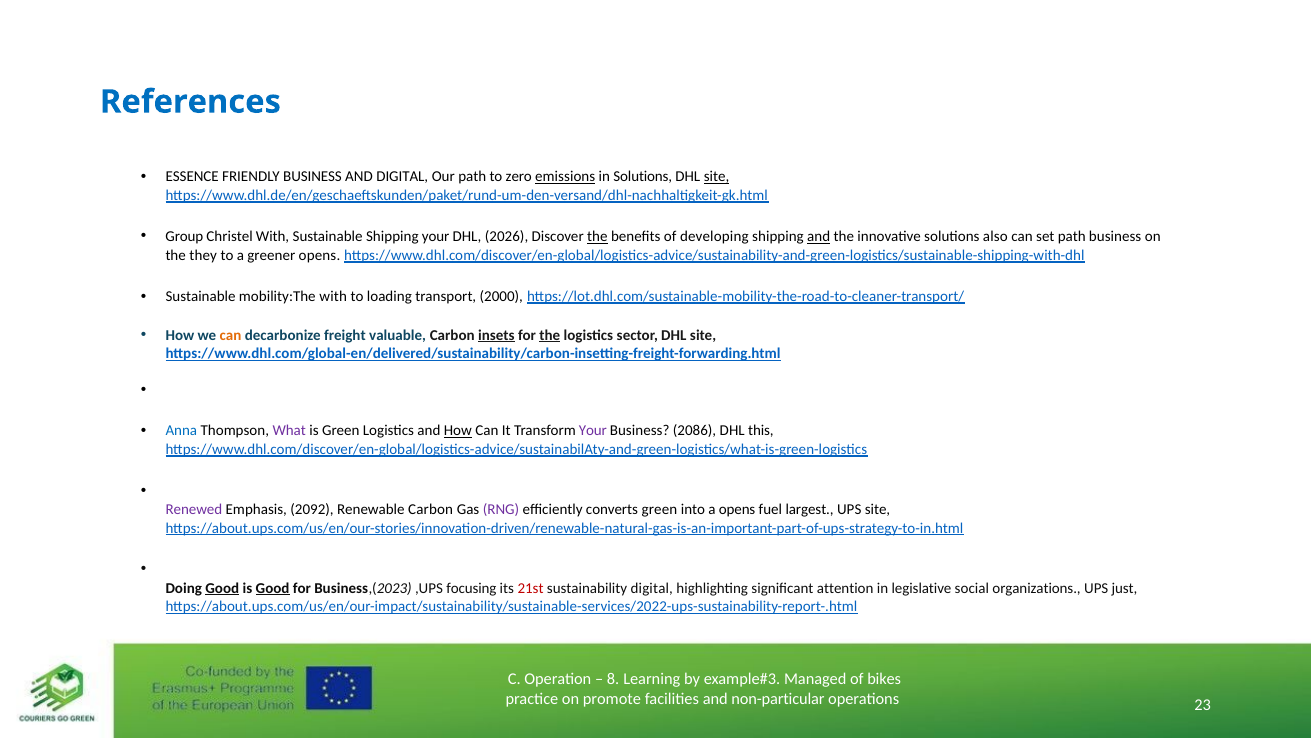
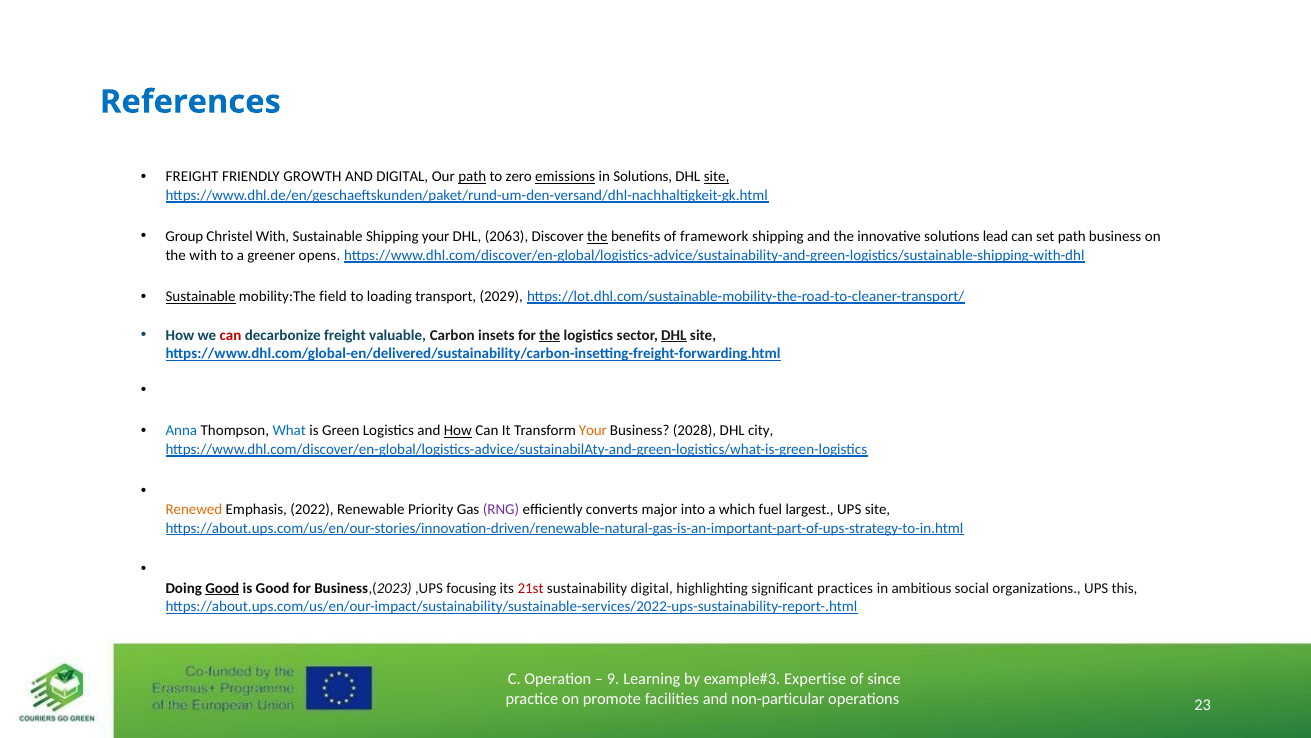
ESSENCE: ESSENCE -> FREIGHT (192, 177)
FRIENDLY BUSINESS: BUSINESS -> GROWTH (312, 177)
path underline: none -> present (472, 177)
2026: 2026 -> 2063 (507, 236)
developing: developing -> framework (714, 236)
and underline: present -> none (819, 236)
also: also -> lead (996, 236)
the they: they -> with (203, 255)
Sustainable underline: none -> present (201, 296)
mobility:The with: with -> field (333, 296)
2000: 2000 -> 2029 (501, 296)
can colour: orange -> red (231, 335)
insets underline: present -> none (496, 335)
DHL underline: none -> present (674, 335)
What colour: purple -> blue (289, 431)
Your colour: purple -> orange (593, 431)
2086: 2086 -> 2028 (695, 431)
this: this -> city (761, 431)
Renewed colour: purple -> orange (194, 509)
2092: 2092 -> 2022 (312, 509)
Renewable Carbon: Carbon -> Priority (431, 509)
converts green: green -> major (660, 509)
a opens: opens -> which (737, 509)
Good underline: present -> none (273, 588)
attention: attention -> practices (845, 588)
legislative: legislative -> ambitious (922, 588)
just: just -> this (1125, 588)
8: 8 -> 9 (613, 678)
Managed: Managed -> Expertise (815, 678)
bikes: bikes -> since (884, 678)
